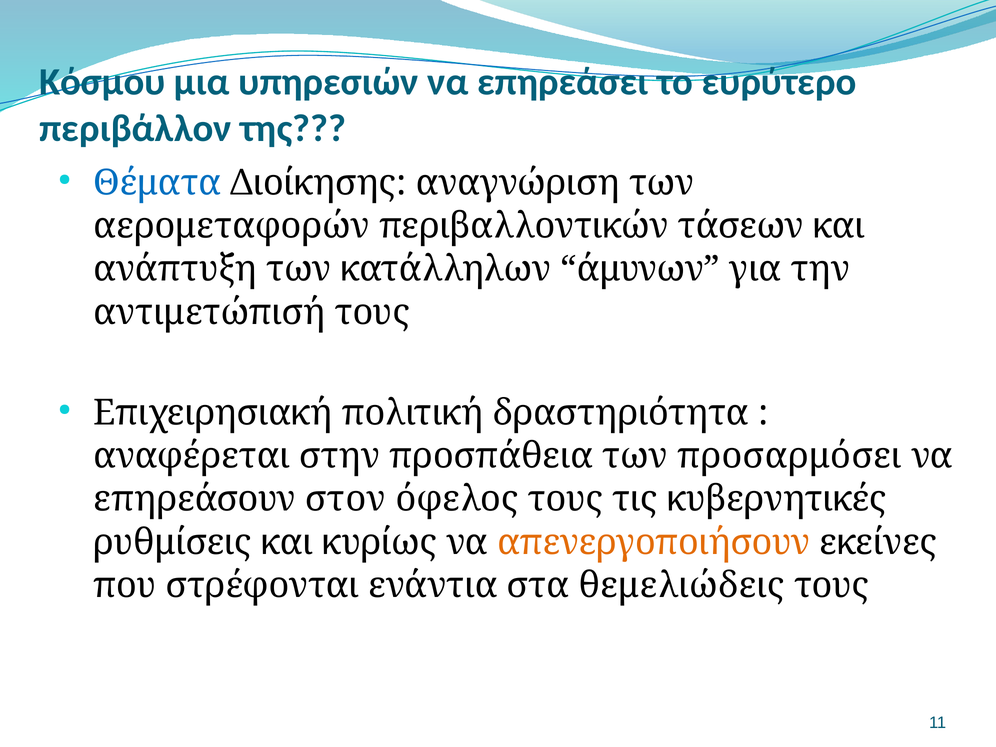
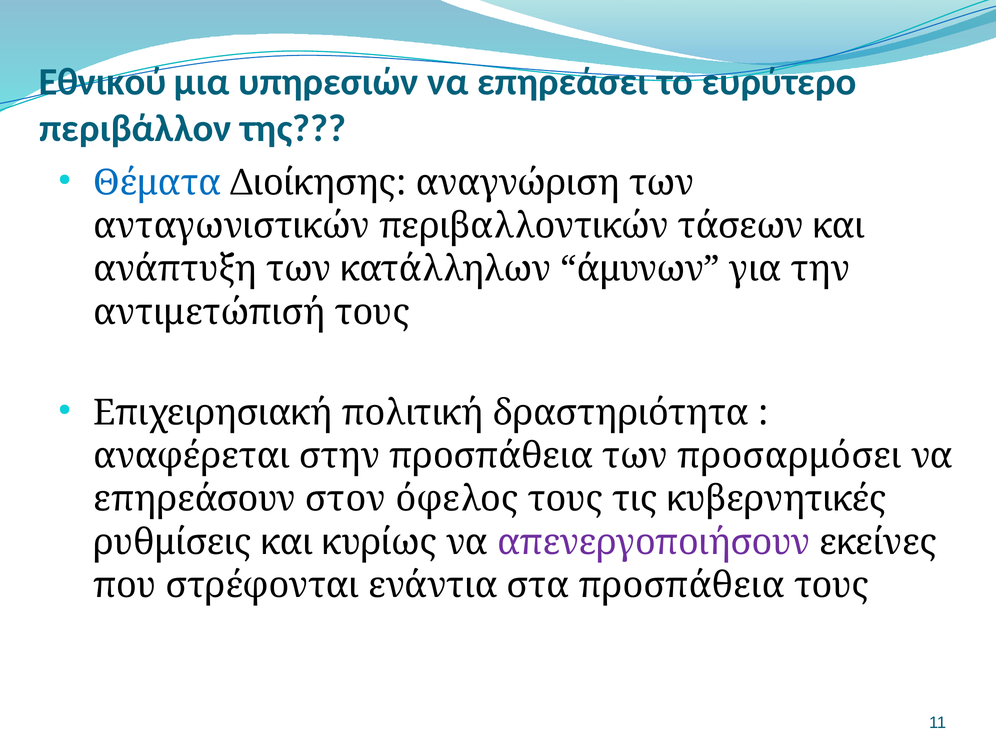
Κόσμου: Κόσμου -> Εθνικού (103, 82)
αερομεταφορών: αερομεταφορών -> ανταγωνιστικών (232, 226)
απενεργοποιήσουν colour: orange -> purple (654, 542)
στα θεμελιώδεις: θεμελιώδεις -> προσπάθεια (682, 585)
